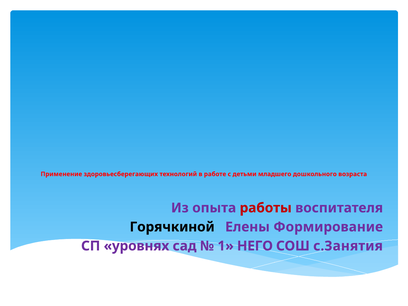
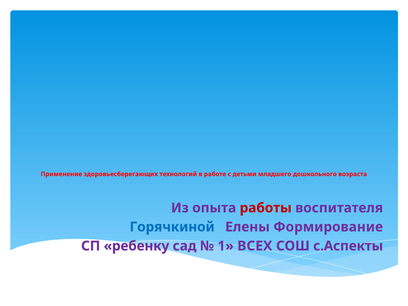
Горячкиной colour: black -> blue (172, 227)
уровнях: уровнях -> ребенку (136, 246)
НЕГО: НЕГО -> ВСЕХ (255, 246)
с.Занятия: с.Занятия -> с.Аспекты (348, 246)
